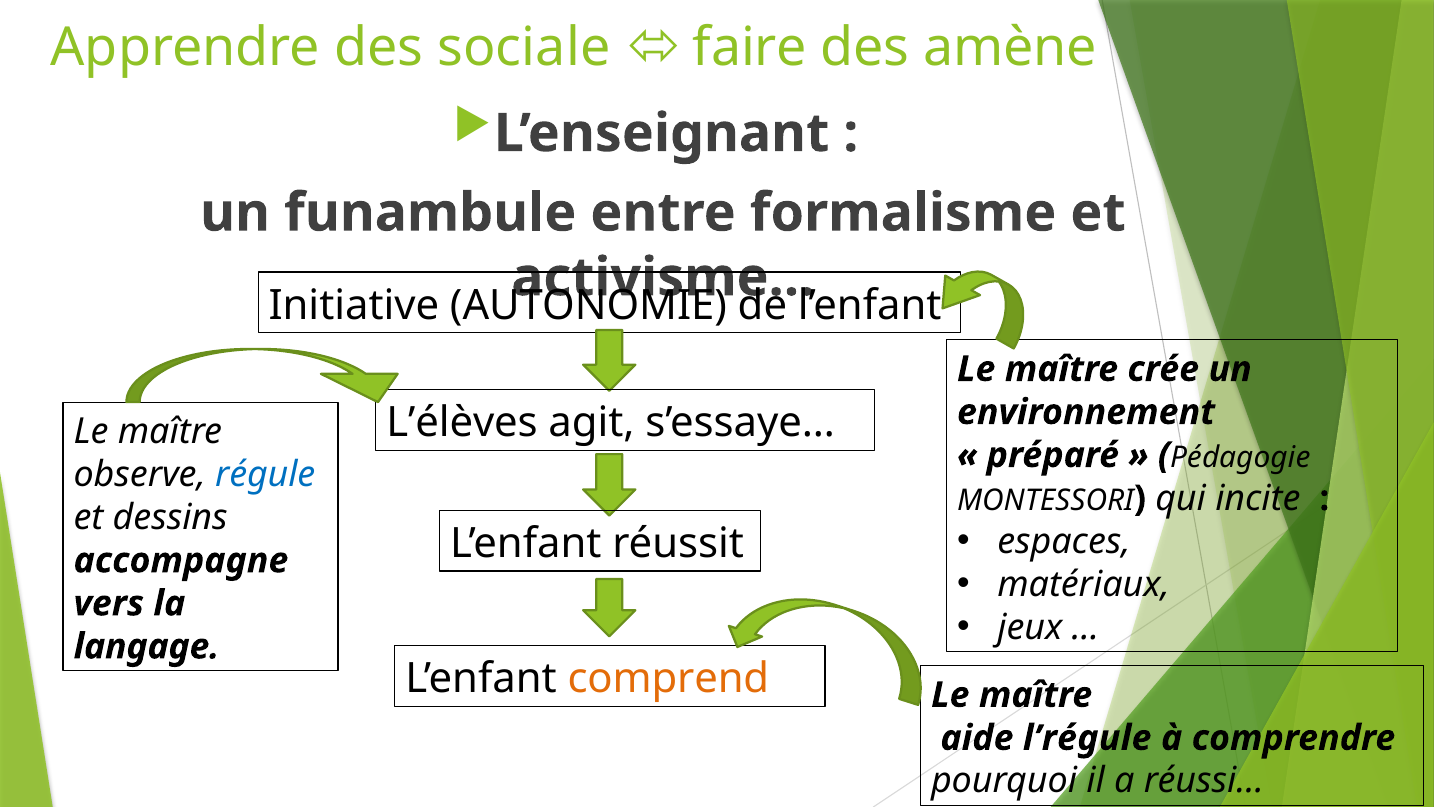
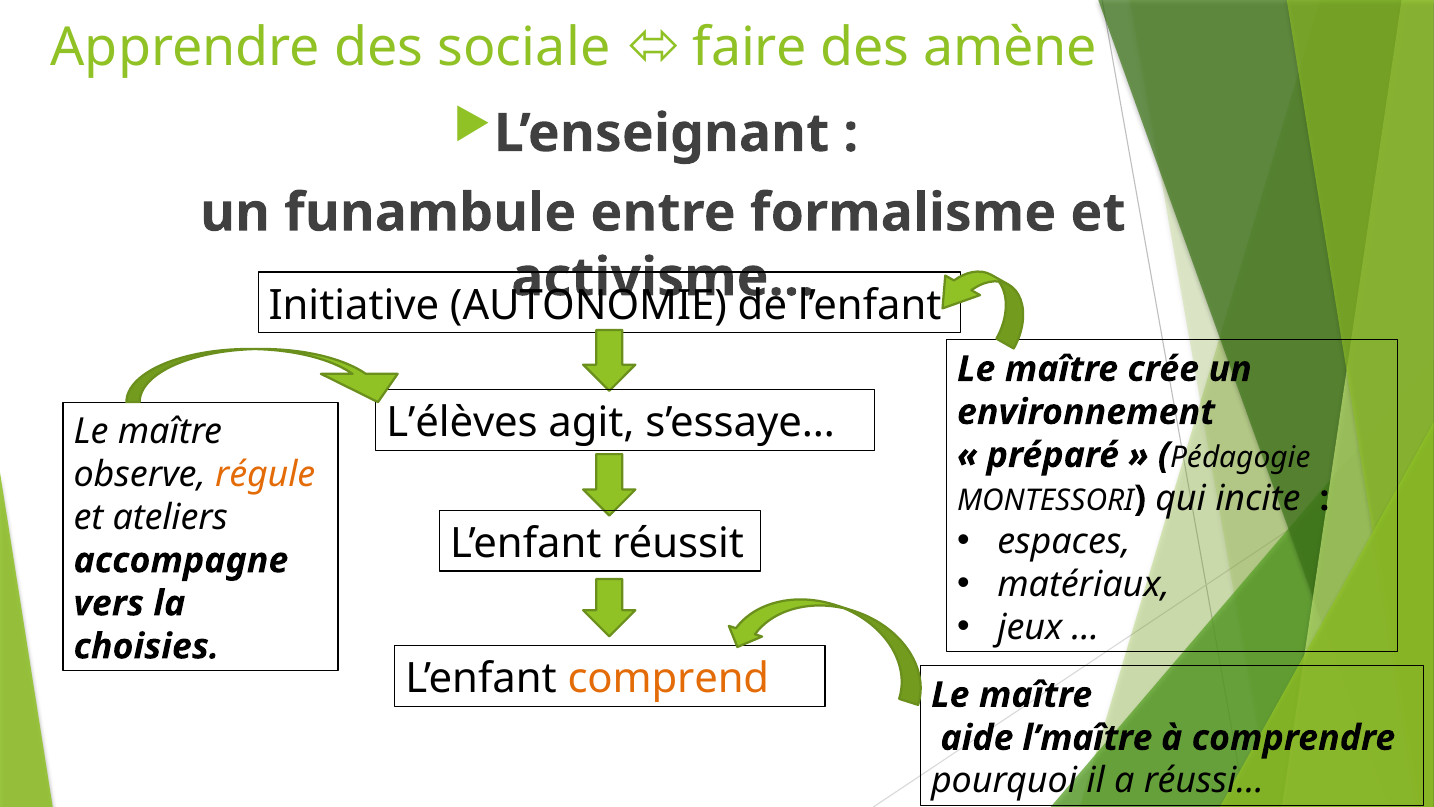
régule colour: blue -> orange (265, 474)
dessins: dessins -> ateliers (170, 517)
langage: langage -> choisies (146, 646)
l’régule: l’régule -> l’maître (1087, 738)
